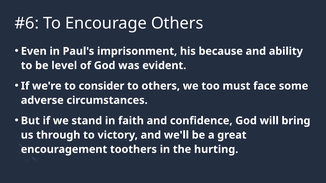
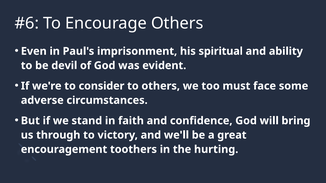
because: because -> spiritual (221, 51)
level: level -> devil (64, 66)
